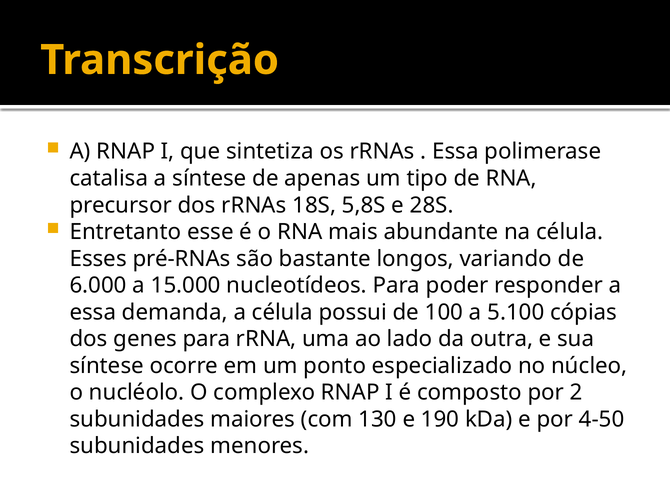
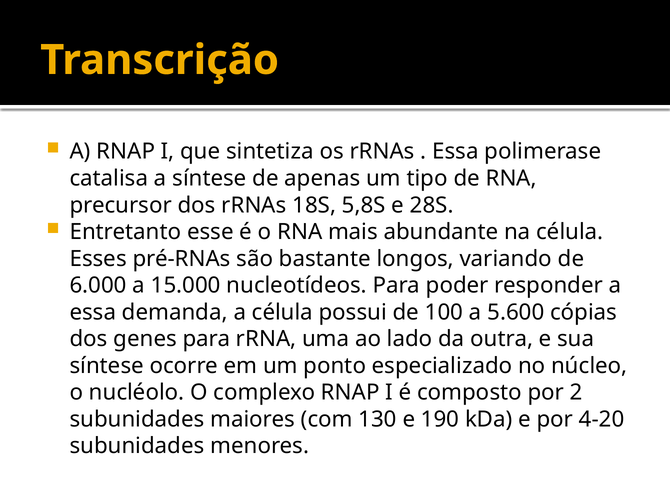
5.100: 5.100 -> 5.600 (516, 313)
4-50: 4-50 -> 4-20 (602, 420)
